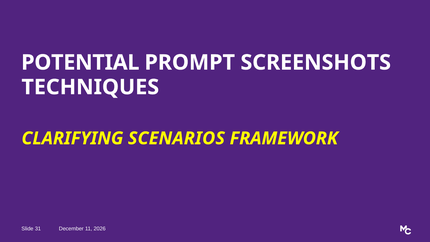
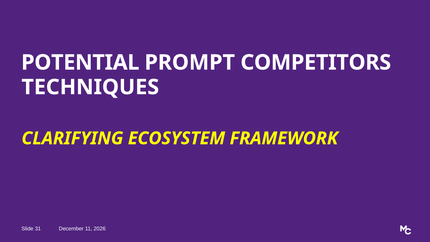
SCREENSHOTS: SCREENSHOTS -> COMPETITORS (316, 62)
SCENARIOS: SCENARIOS -> ECOSYSTEM (177, 138)
